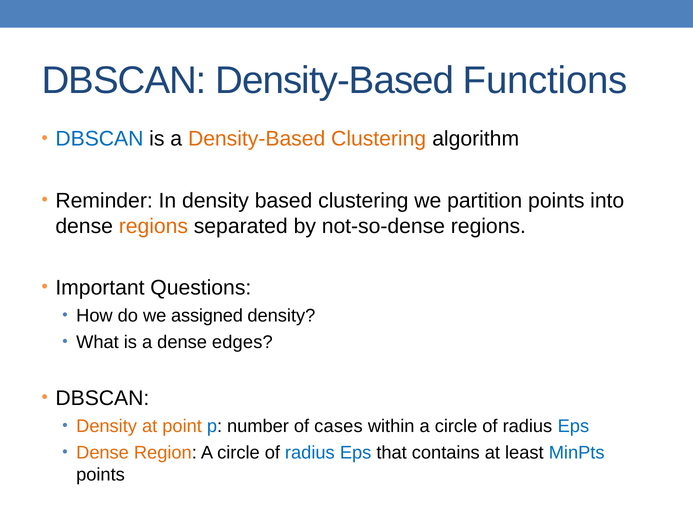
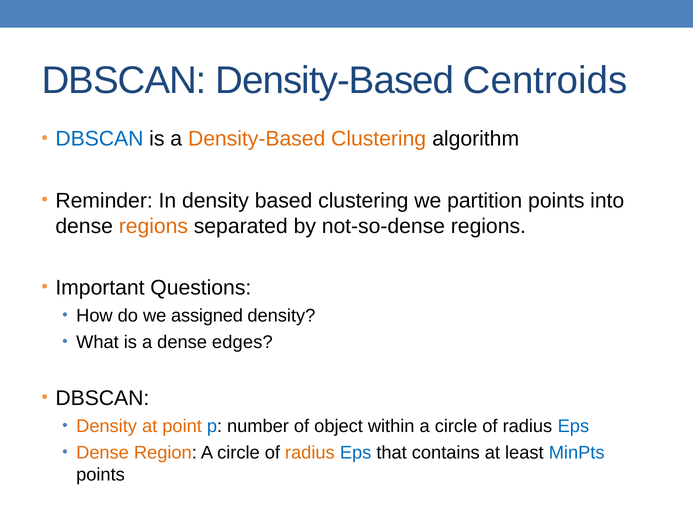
Functions: Functions -> Centroids (545, 81)
cases: cases -> object (339, 426)
radius colour: blue -> orange (310, 453)
